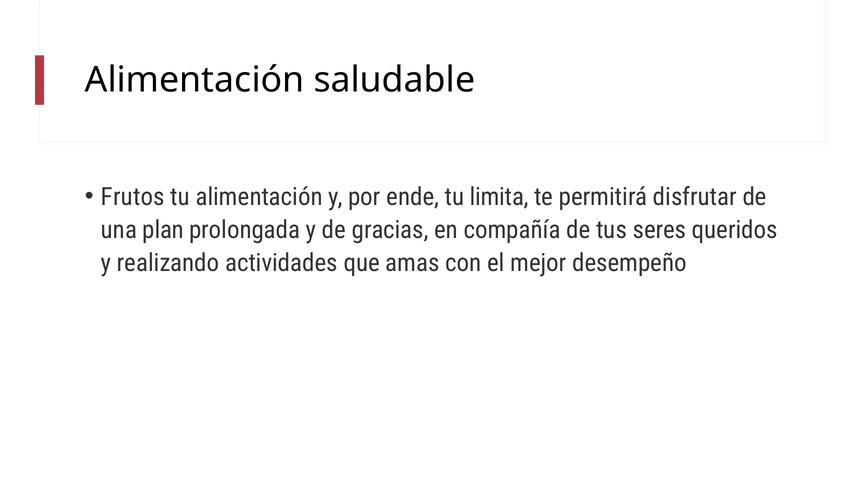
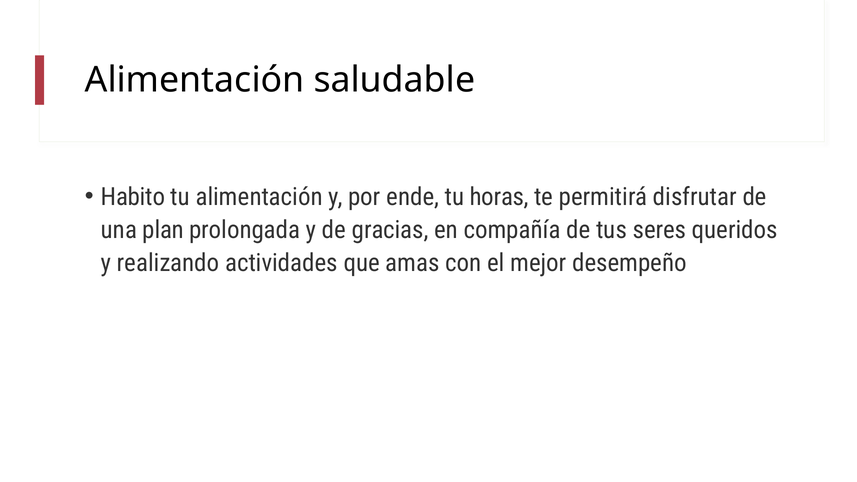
Frutos: Frutos -> Habito (133, 197)
limita: limita -> horas (499, 197)
